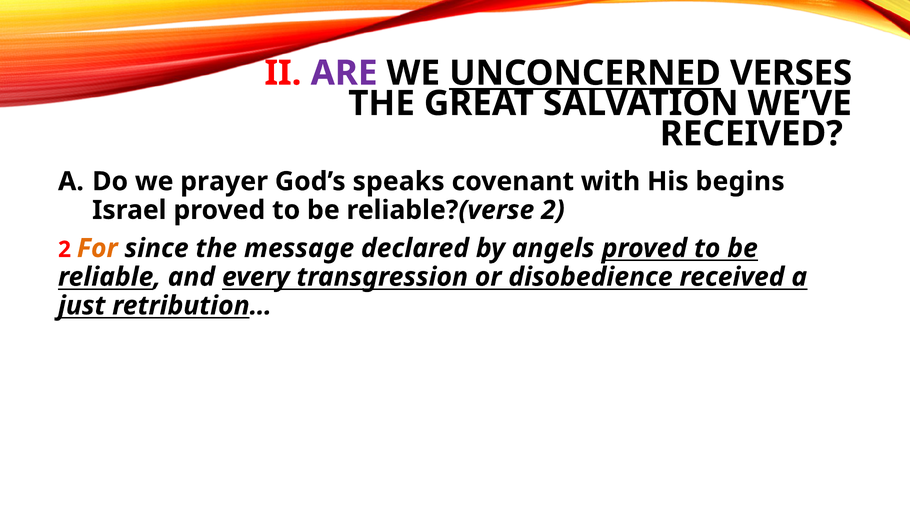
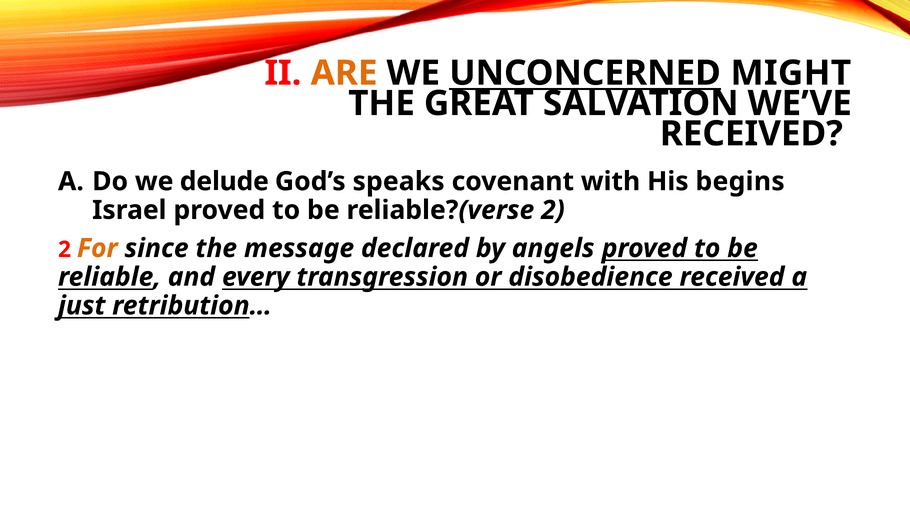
ARE colour: purple -> orange (344, 73)
VERSES: VERSES -> MIGHT (791, 73)
prayer: prayer -> delude (224, 181)
